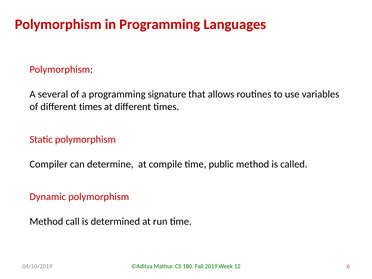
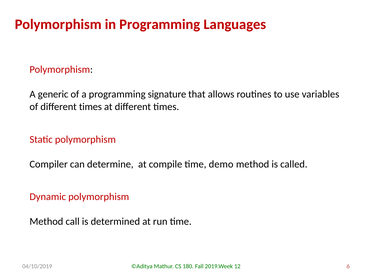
several: several -> generic (53, 94)
public: public -> demo (221, 164)
